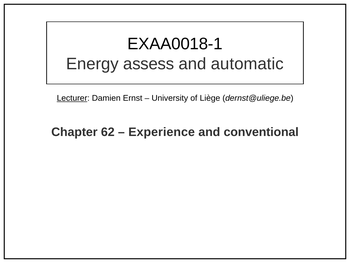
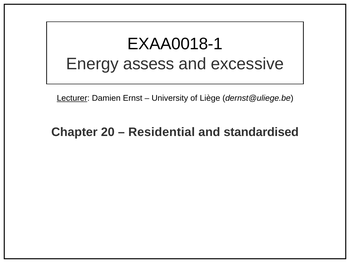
automatic: automatic -> excessive (247, 64)
62: 62 -> 20 (108, 132)
Experience: Experience -> Residential (162, 132)
conventional: conventional -> standardised (261, 132)
